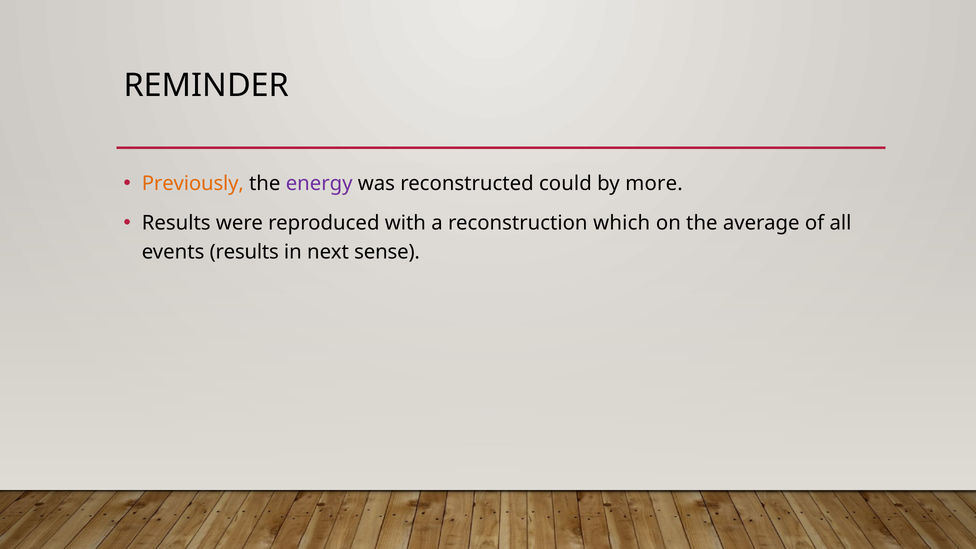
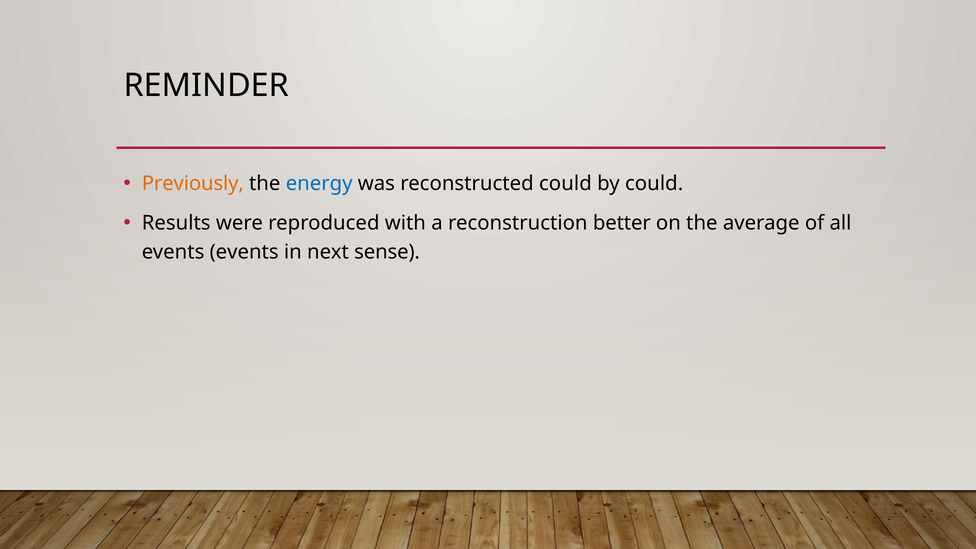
energy colour: purple -> blue (319, 184)
by more: more -> could (654, 184)
which: which -> better (622, 223)
events results: results -> events (244, 252)
